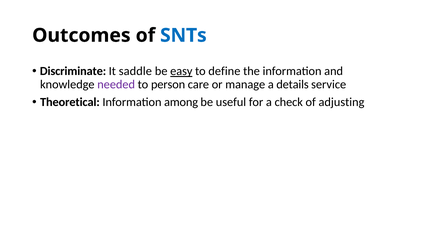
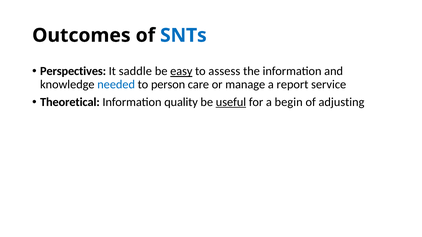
Discriminate: Discriminate -> Perspectives (73, 71)
define: define -> assess (224, 71)
needed colour: purple -> blue (116, 85)
details: details -> report (292, 85)
among: among -> quality (181, 102)
useful underline: none -> present (231, 102)
check: check -> begin (289, 102)
